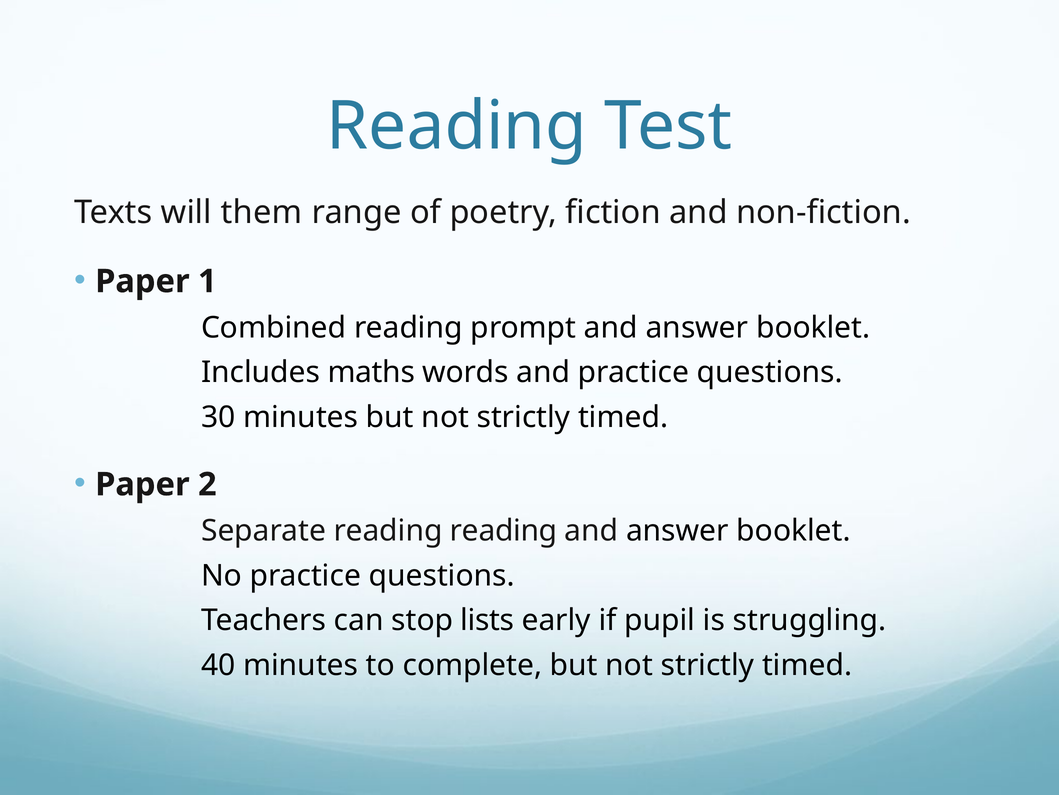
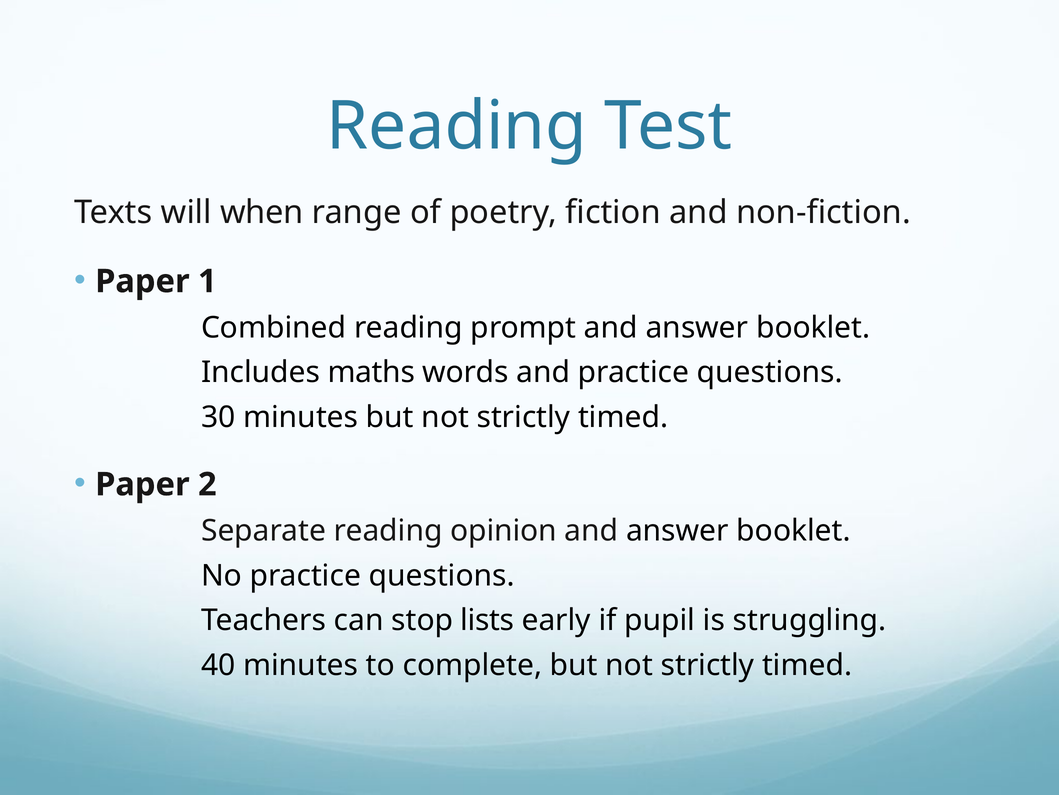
them: them -> when (262, 212)
reading reading: reading -> opinion (504, 530)
